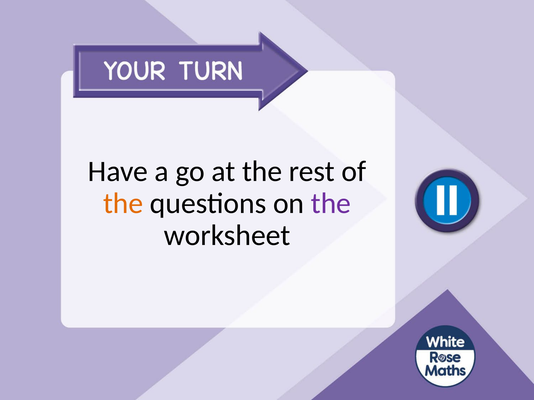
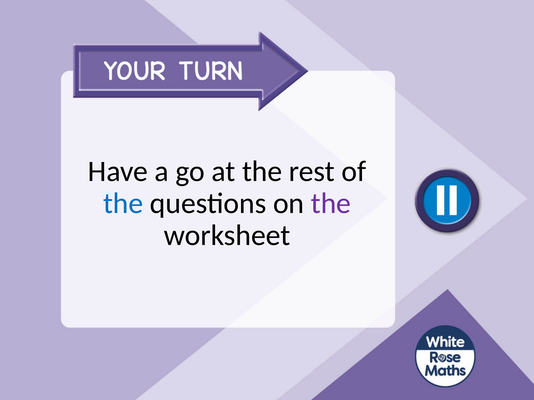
the colour: orange -> blue (123, 204)
